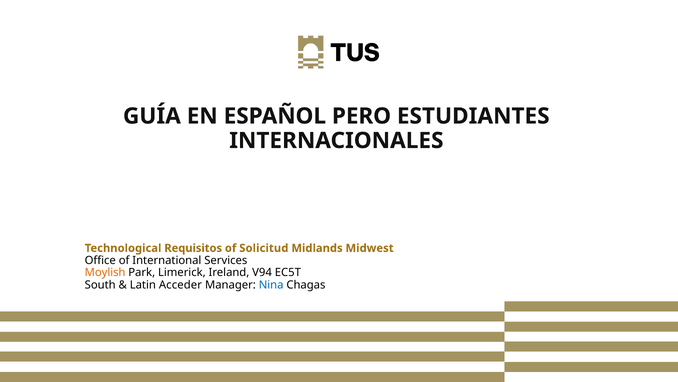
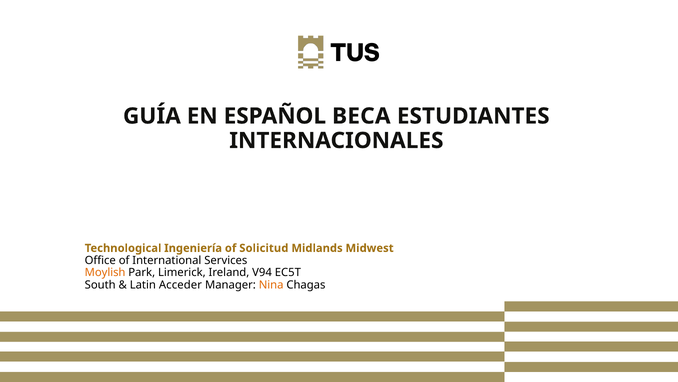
PERO: PERO -> BECA (361, 116)
Requisitos: Requisitos -> Ingeniería (193, 248)
Nina colour: blue -> orange (271, 284)
